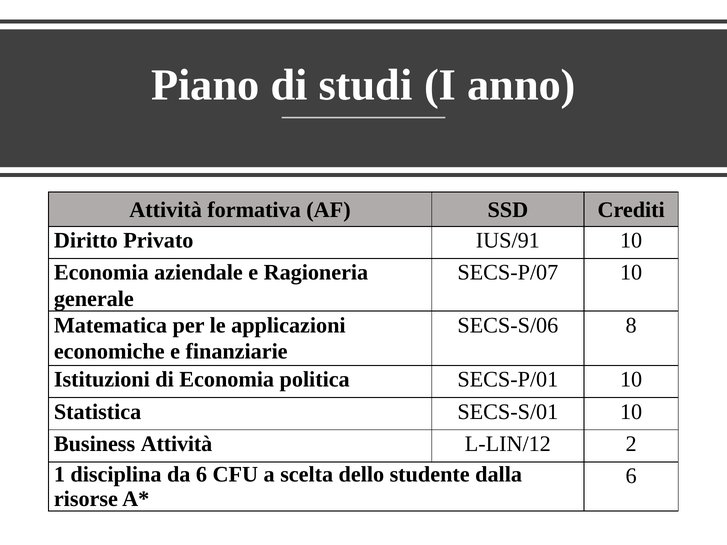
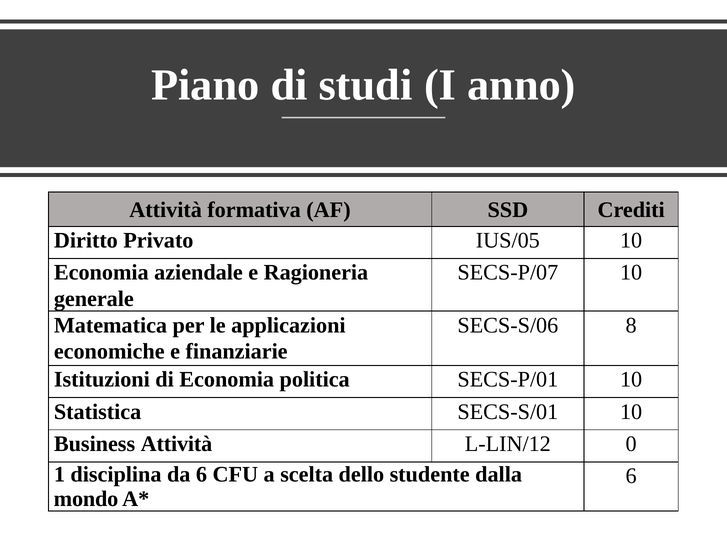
IUS/91: IUS/91 -> IUS/05 (508, 241)
2: 2 -> 0 (631, 444)
risorse: risorse -> mondo (86, 499)
